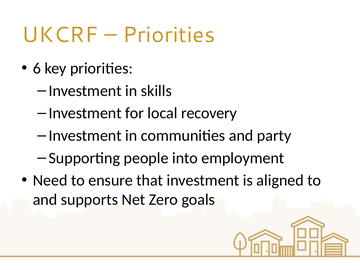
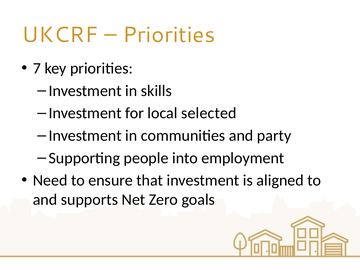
6: 6 -> 7 (37, 68)
recovery: recovery -> selected (209, 113)
